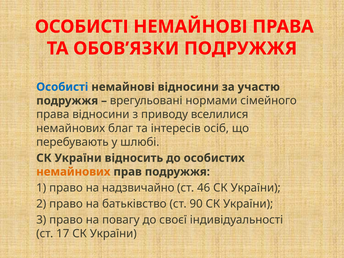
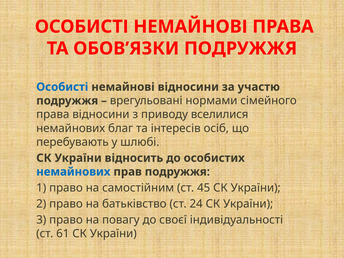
немайнових colour: orange -> blue (73, 172)
надзвичайно: надзвичайно -> самостійним (138, 188)
46: 46 -> 45 (204, 188)
90: 90 -> 24 (196, 204)
17: 17 -> 61 (63, 234)
